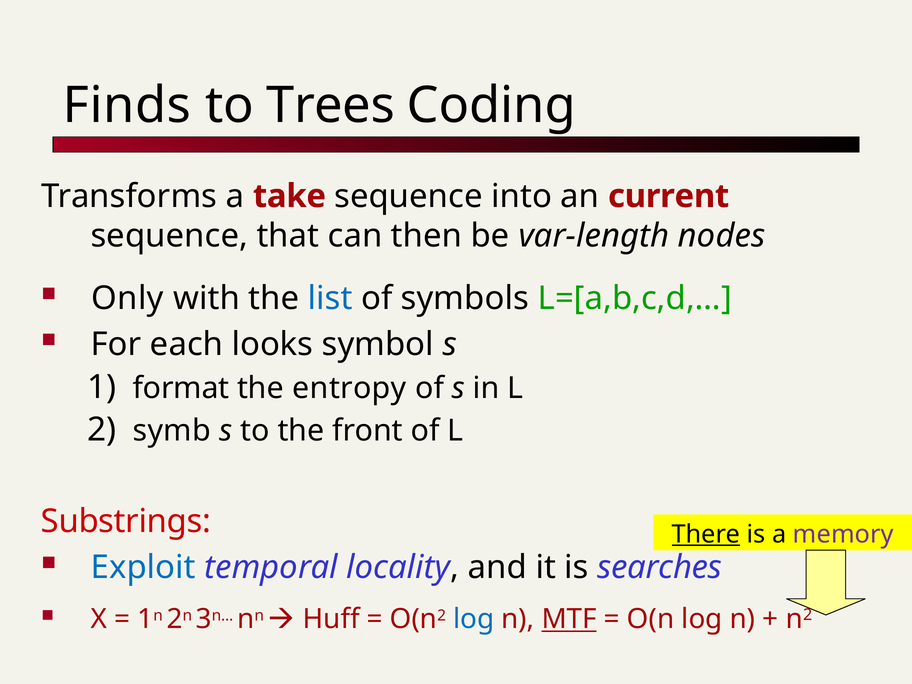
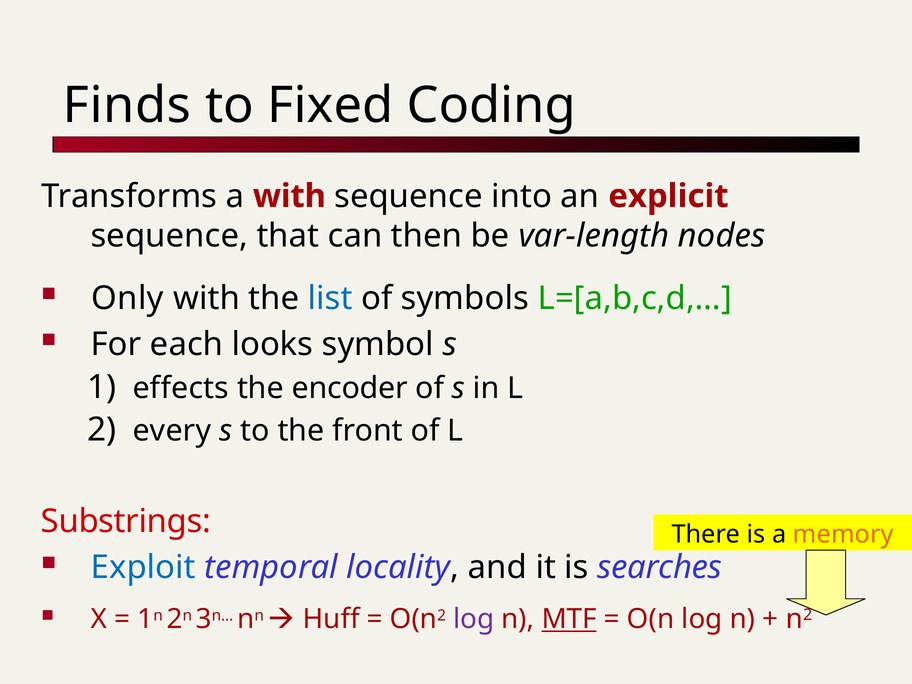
Trees: Trees -> Fixed (330, 105)
a take: take -> with (289, 196)
current: current -> explicit (668, 196)
format: format -> effects (181, 388)
entropy: entropy -> encoder (350, 388)
symb: symb -> every (172, 431)
There underline: present -> none (706, 534)
memory colour: purple -> orange (843, 534)
log colour: blue -> purple (474, 619)
